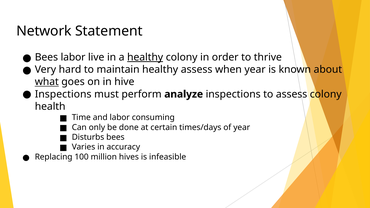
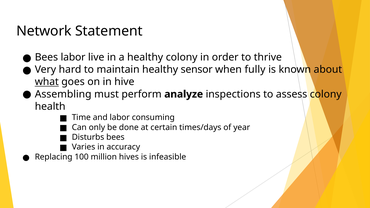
healthy underline: present -> none (145, 57)
healthy assess: assess -> sensor (197, 70)
when year: year -> fully (255, 70)
Inspections: Inspections -> Assembling (63, 94)
